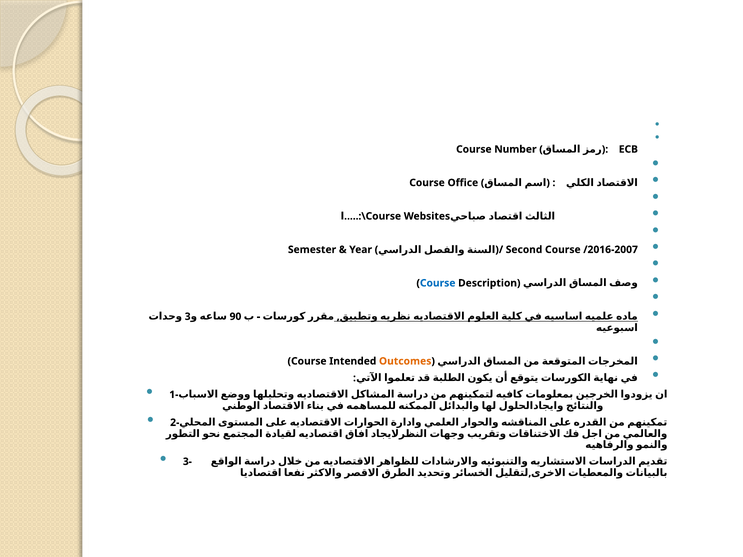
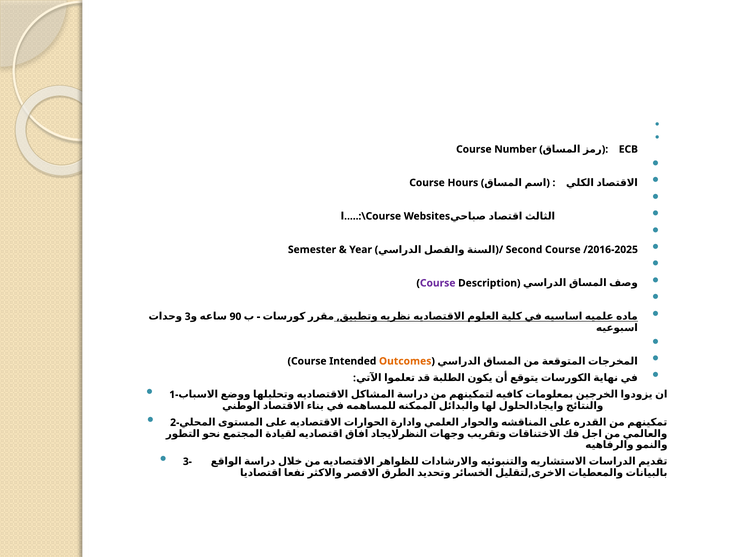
Office: Office -> Hours (463, 183)
/2016-2007: /2016-2007 -> /2016-2025 (611, 250)
Course colour: blue -> purple (438, 283)
